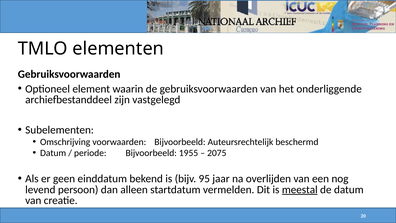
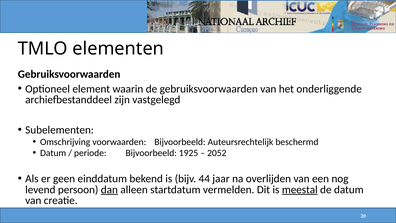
1955: 1955 -> 1925 (189, 153)
2075: 2075 -> 2052 (217, 153)
95: 95 -> 44 (204, 179)
dan underline: none -> present (109, 189)
